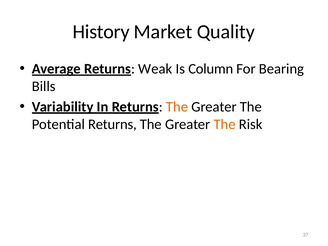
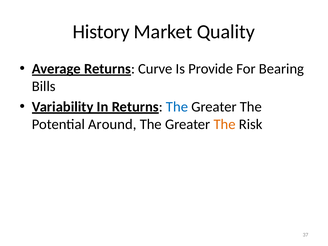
Weak: Weak -> Curve (155, 69)
Column: Column -> Provide (211, 69)
The colour: orange -> blue (177, 107)
Potential Returns: Returns -> Around (112, 124)
